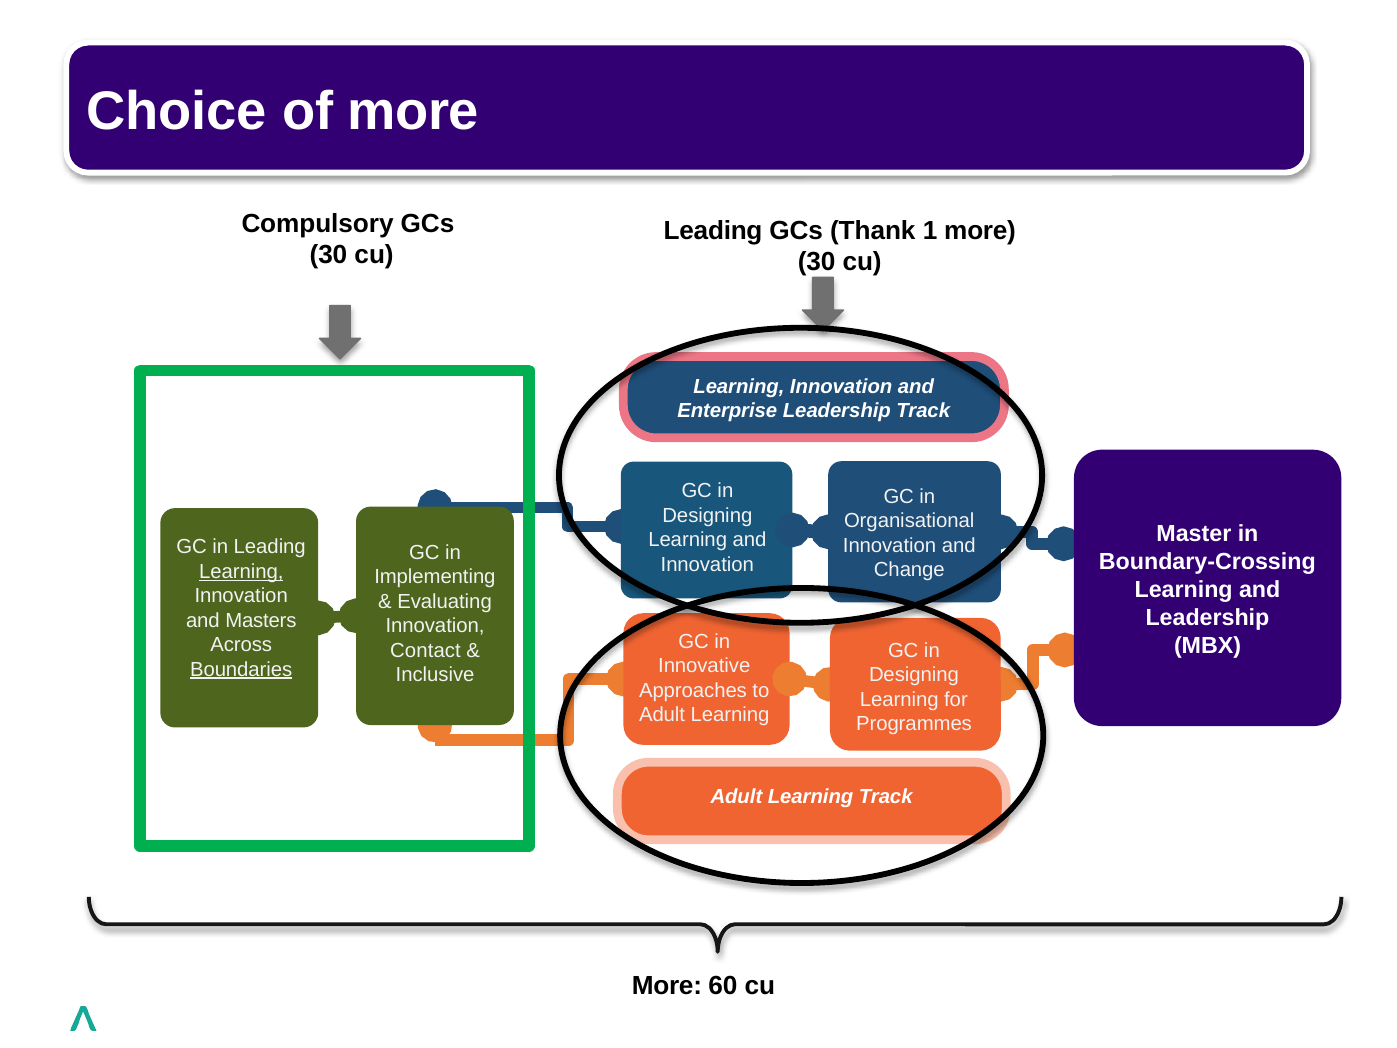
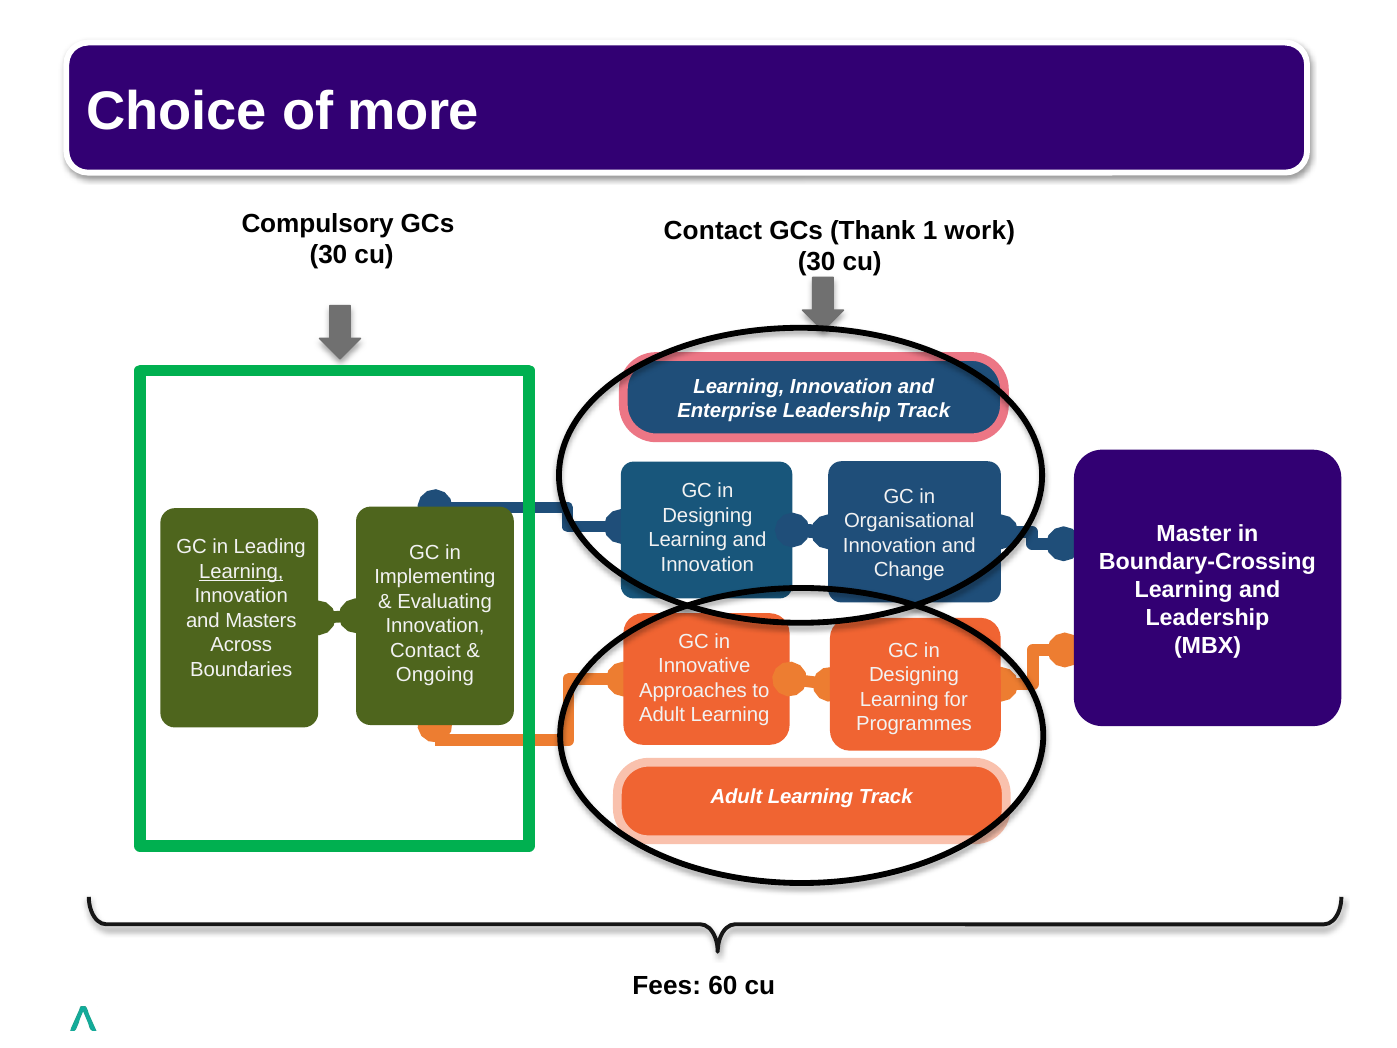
Leading: Leading -> Contact (713, 230)
1 more: more -> work (980, 230)
Boundaries underline: present -> none (241, 669)
Inclusive: Inclusive -> Ongoing (435, 675)
More: More -> Fees (667, 986)
